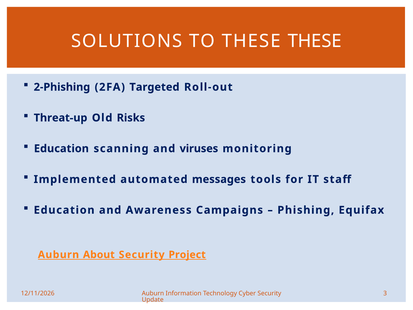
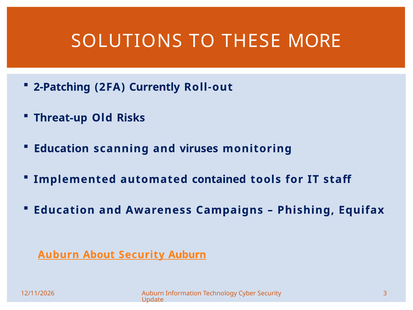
THESE THESE: THESE -> MORE (315, 41)
2-Phishing: 2-Phishing -> 2-Patching (62, 87)
Targeted: Targeted -> Currently (155, 87)
messages: messages -> contained (219, 179)
Security Project: Project -> Auburn (187, 255)
